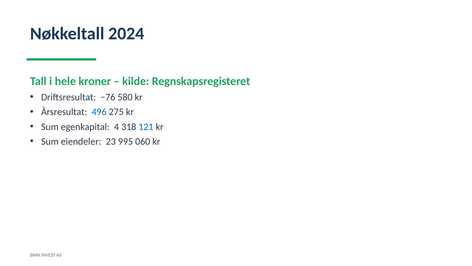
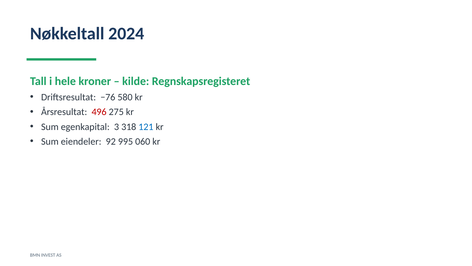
496 colour: blue -> red (99, 112)
4: 4 -> 3 (117, 127)
23: 23 -> 92 (111, 141)
